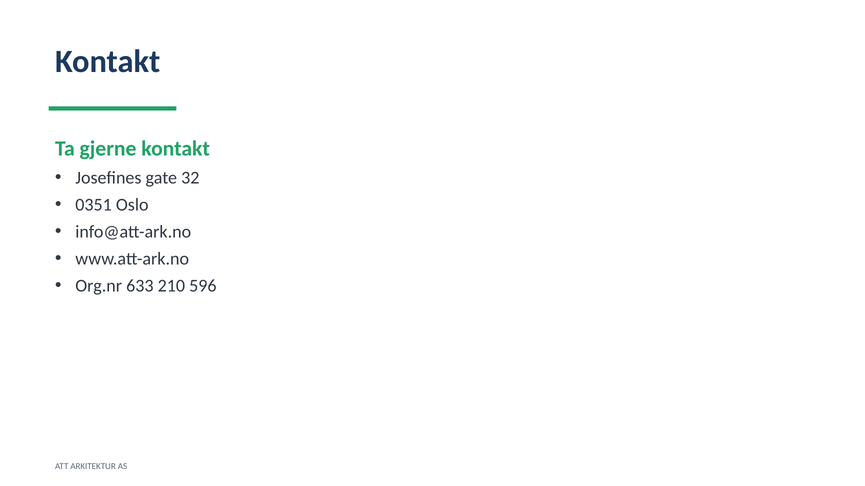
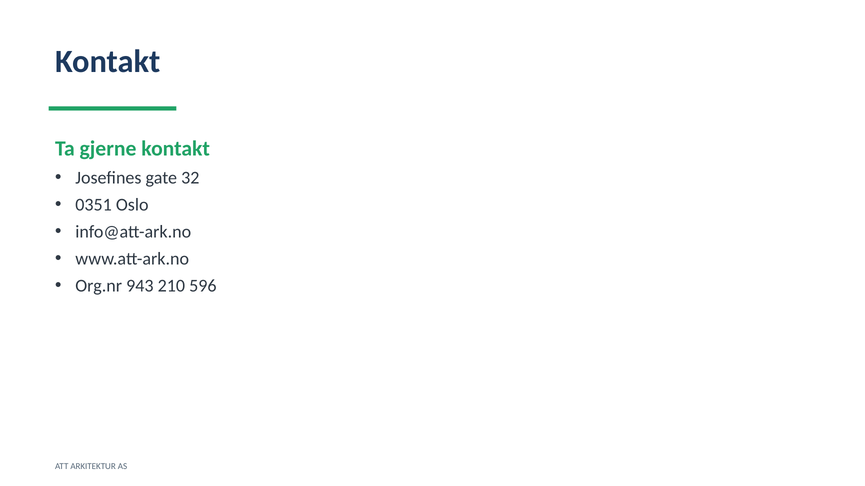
633: 633 -> 943 (140, 286)
